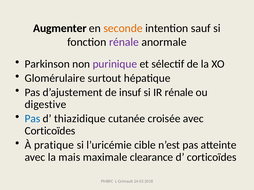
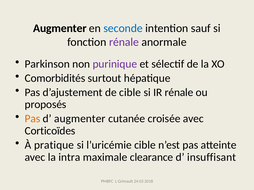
seconde colour: orange -> blue (123, 28)
Glomérulaire: Glomérulaire -> Comorbidités (55, 78)
de insuf: insuf -> cible (130, 93)
digestive: digestive -> proposés (46, 105)
Pas colour: blue -> orange (33, 119)
d thiazidique: thiazidique -> augmenter (80, 119)
mais: mais -> intra (69, 158)
d corticoïdes: corticoïdes -> insuffisant (212, 158)
